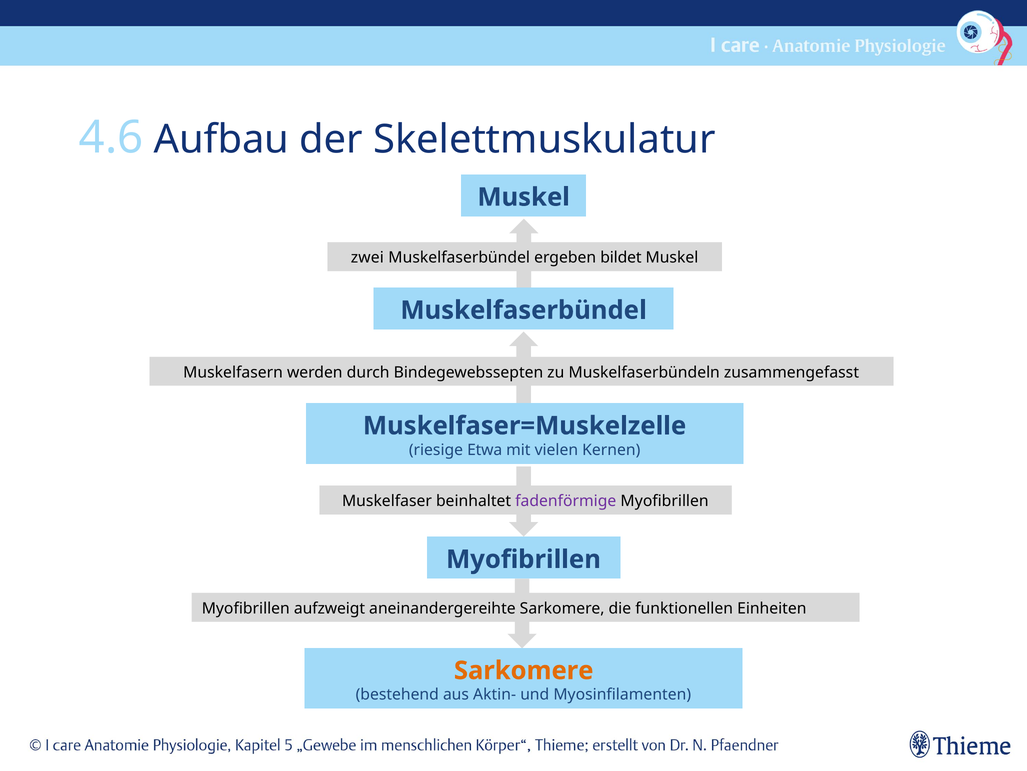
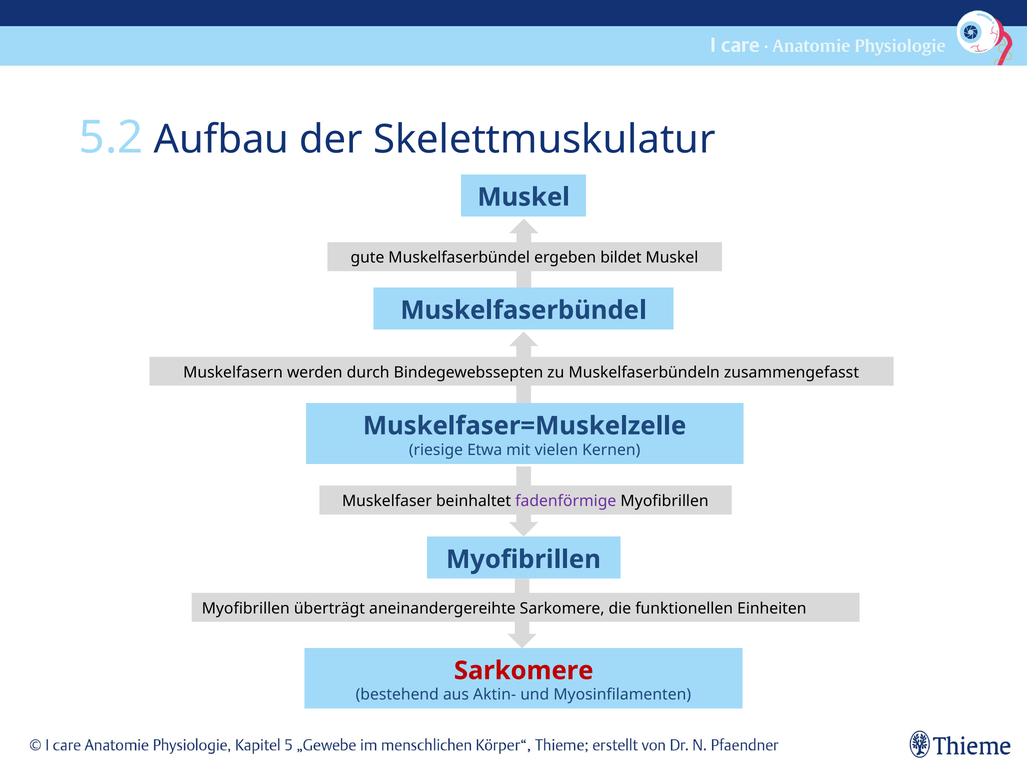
4.6: 4.6 -> 5.2 (111, 138)
zwei: zwei -> gute (367, 258)
aufzweigt: aufzweigt -> überträgt (329, 608)
Sarkomere colour: orange -> red (524, 670)
